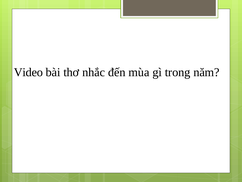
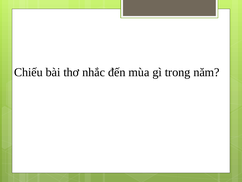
Video: Video -> Chiếu (28, 72)
